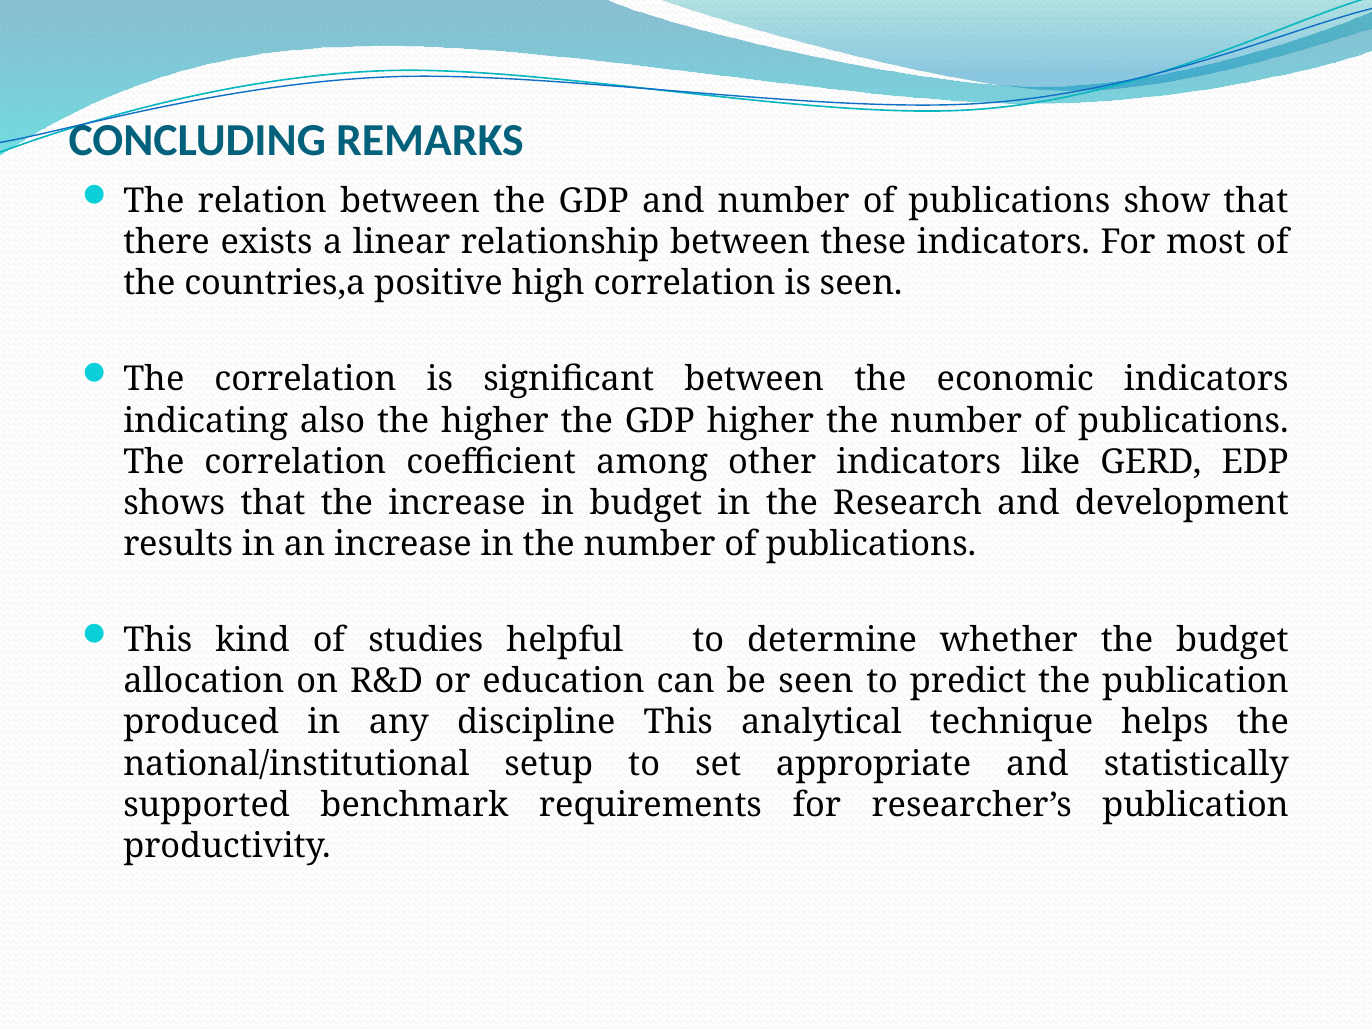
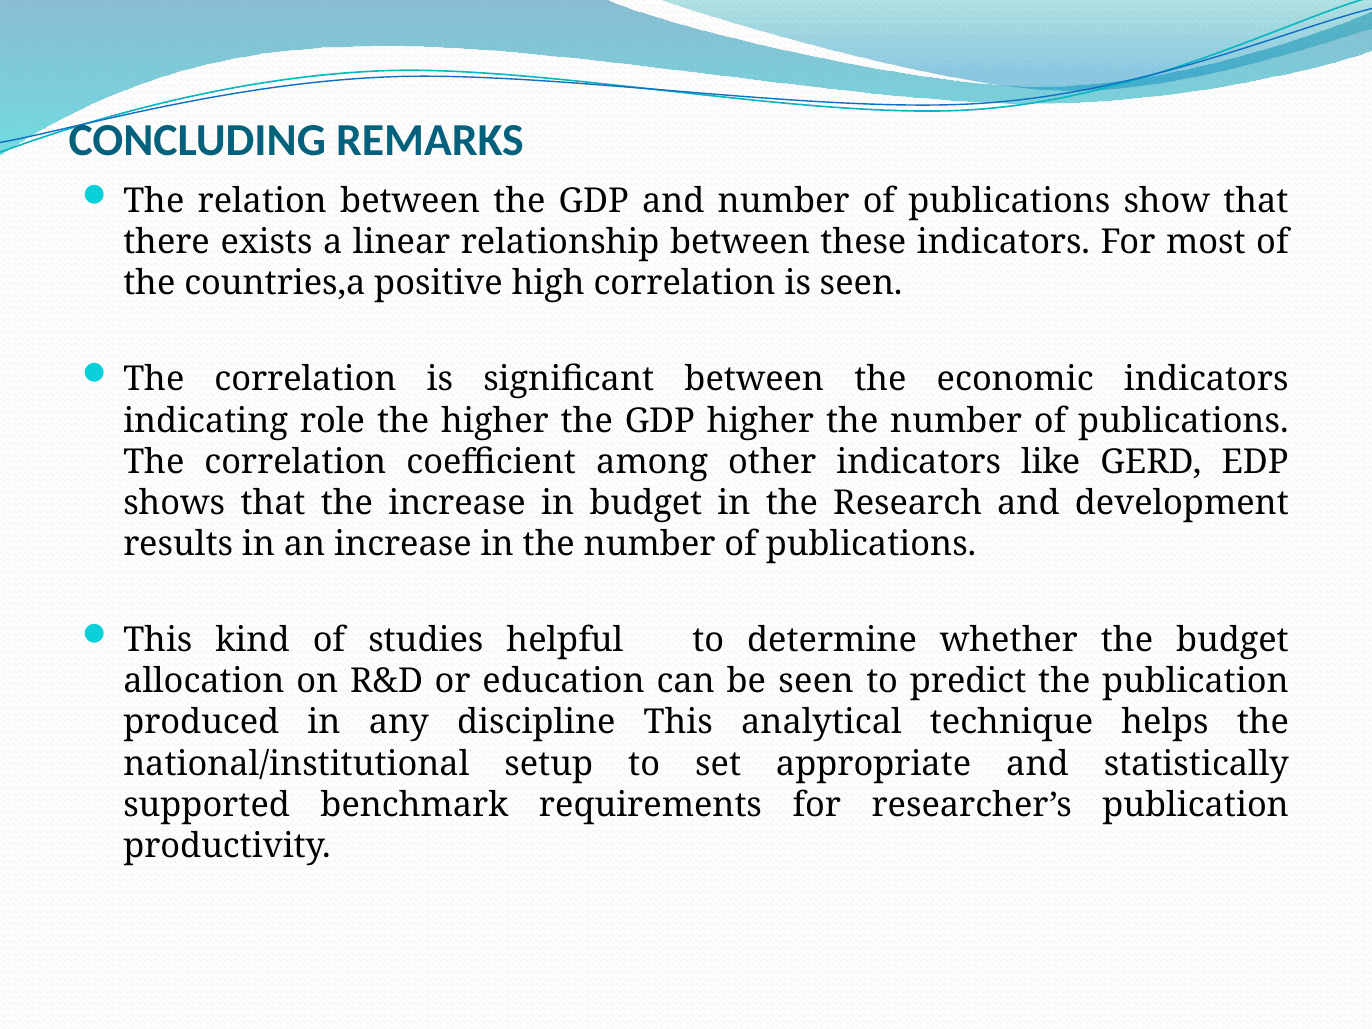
also: also -> role (332, 421)
